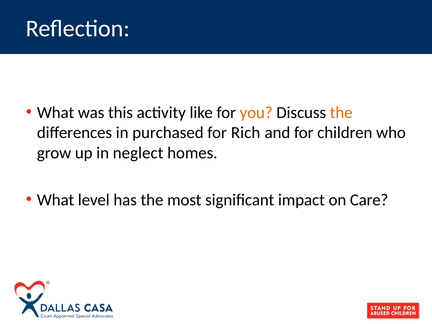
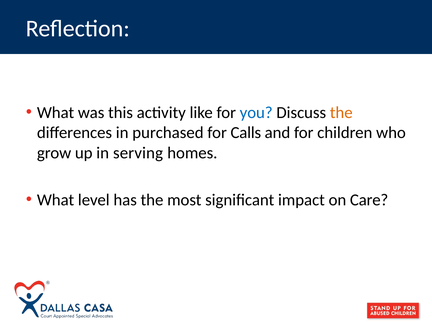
you colour: orange -> blue (256, 113)
Rich: Rich -> Calls (246, 133)
neglect: neglect -> serving (138, 153)
